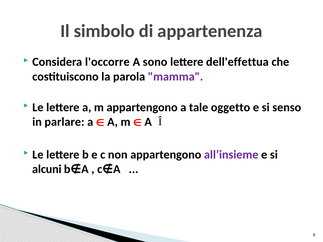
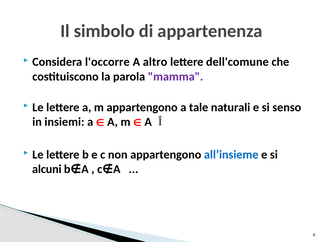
sono: sono -> altro (155, 62)
dell'effettua: dell'effettua -> dell'comune (237, 62)
oggetto: oggetto -> naturali (231, 107)
parlare: parlare -> insiemi (64, 122)
all’insieme colour: purple -> blue (231, 155)
